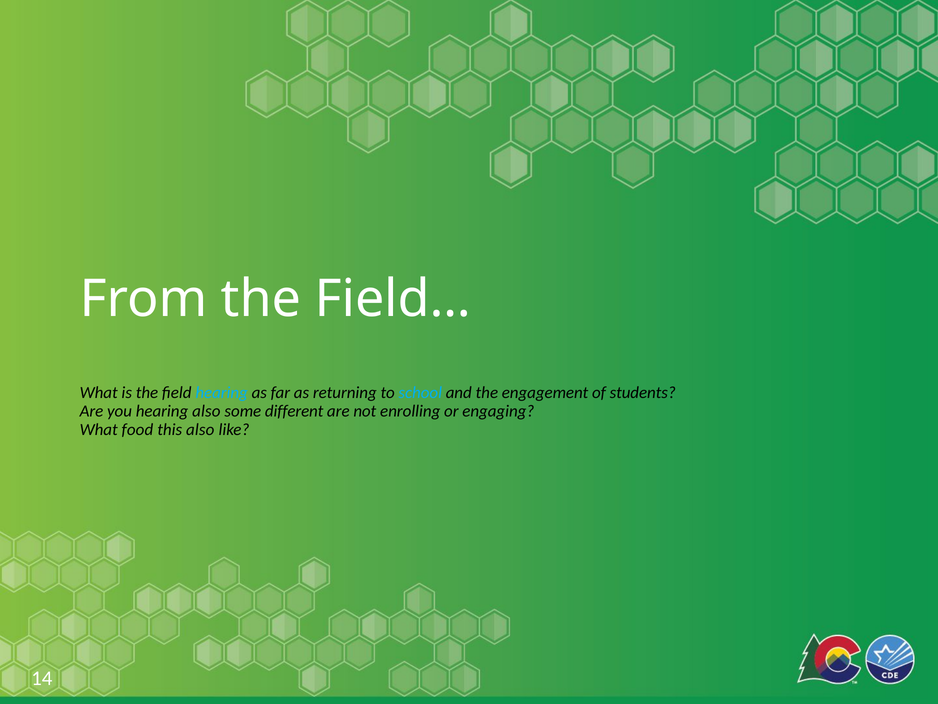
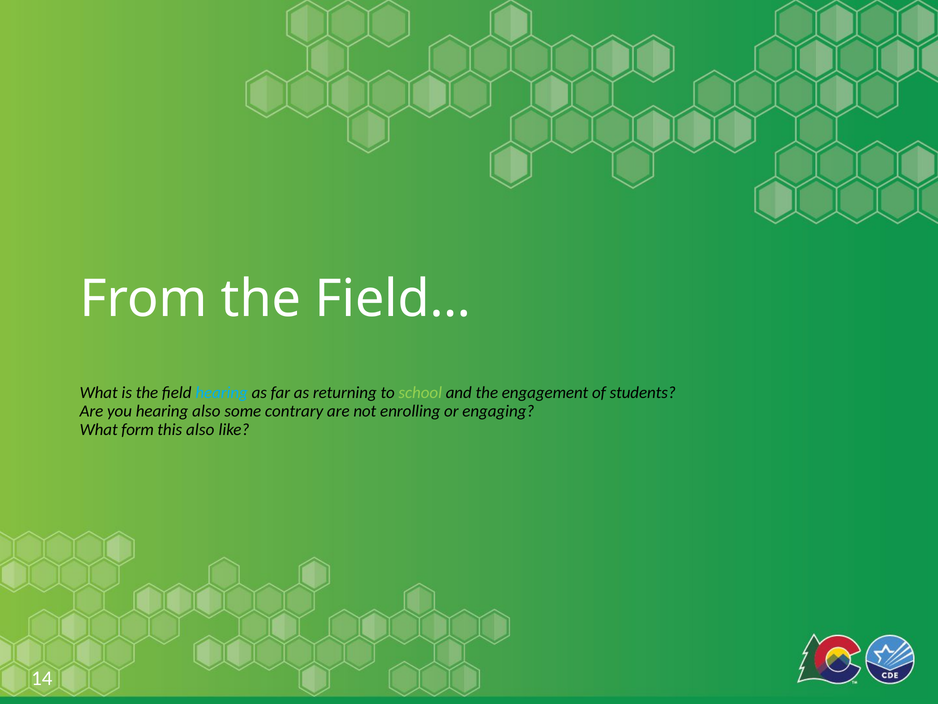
school colour: light blue -> light green (420, 393)
different: different -> contrary (294, 411)
food: food -> form (138, 429)
